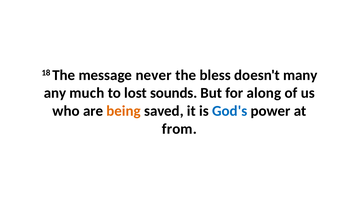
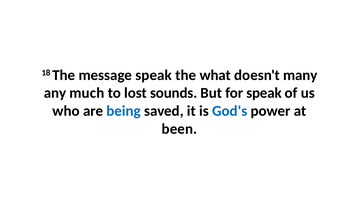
message never: never -> speak (154, 75)
bless: bless -> what (215, 75)
for along: along -> speak (264, 93)
being colour: orange -> blue (124, 111)
from: from -> been (179, 129)
